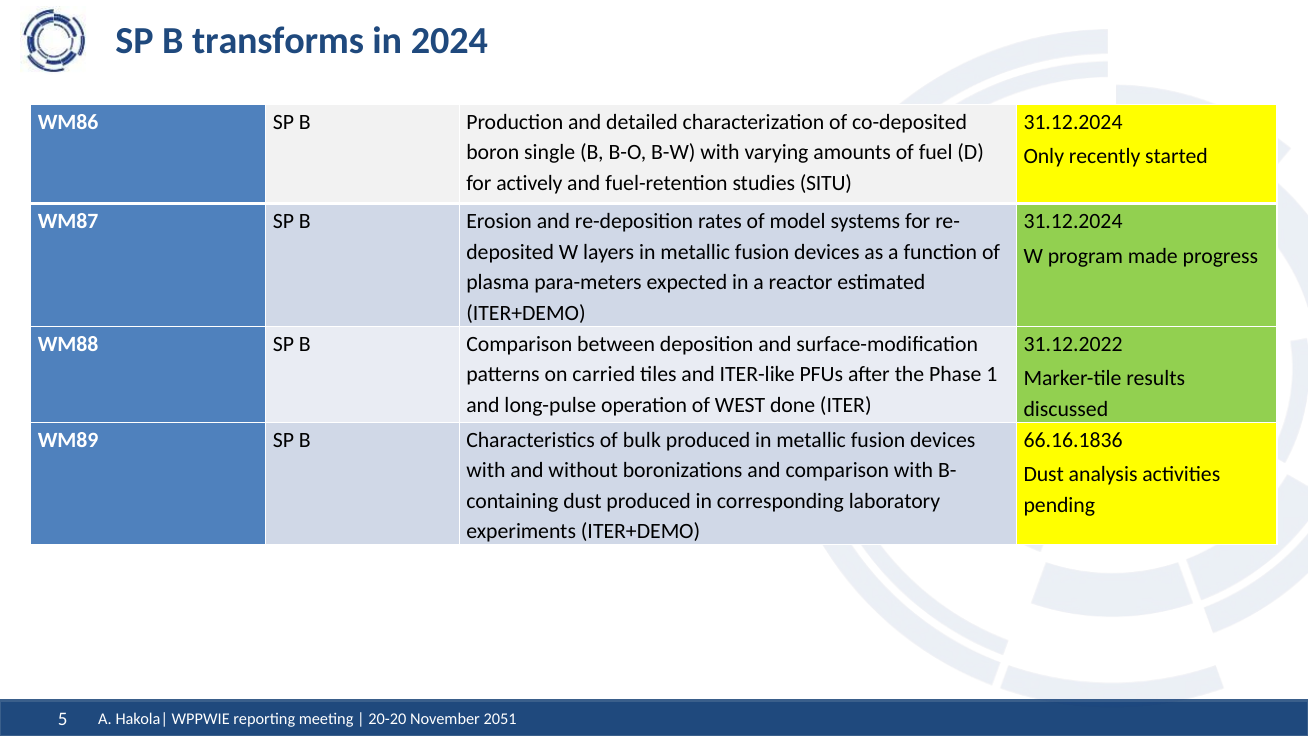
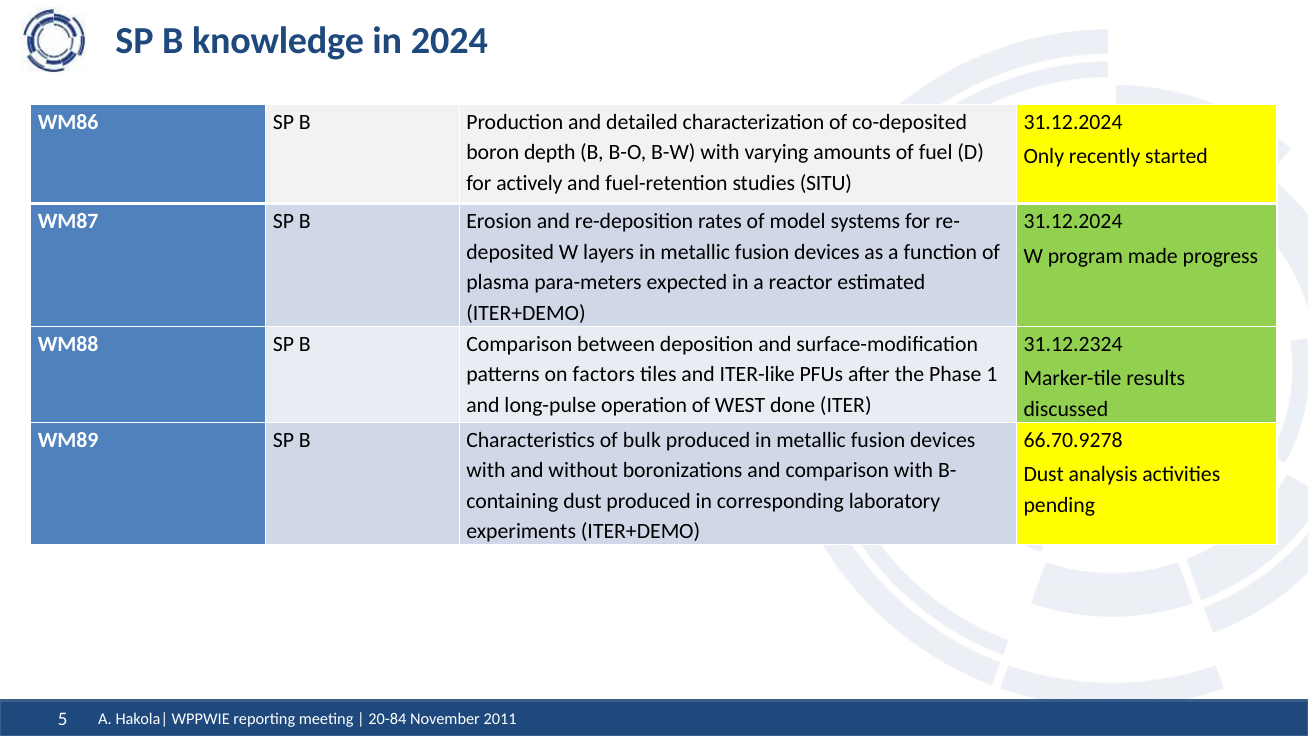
transforms: transforms -> knowledge (278, 41)
single: single -> depth (550, 152)
31.12.2022: 31.12.2022 -> 31.12.2324 (1073, 344)
carried: carried -> factors (604, 374)
66.16.1836: 66.16.1836 -> 66.70.9278 (1073, 440)
20-20: 20-20 -> 20-84 (387, 719)
2051: 2051 -> 2011 (500, 719)
